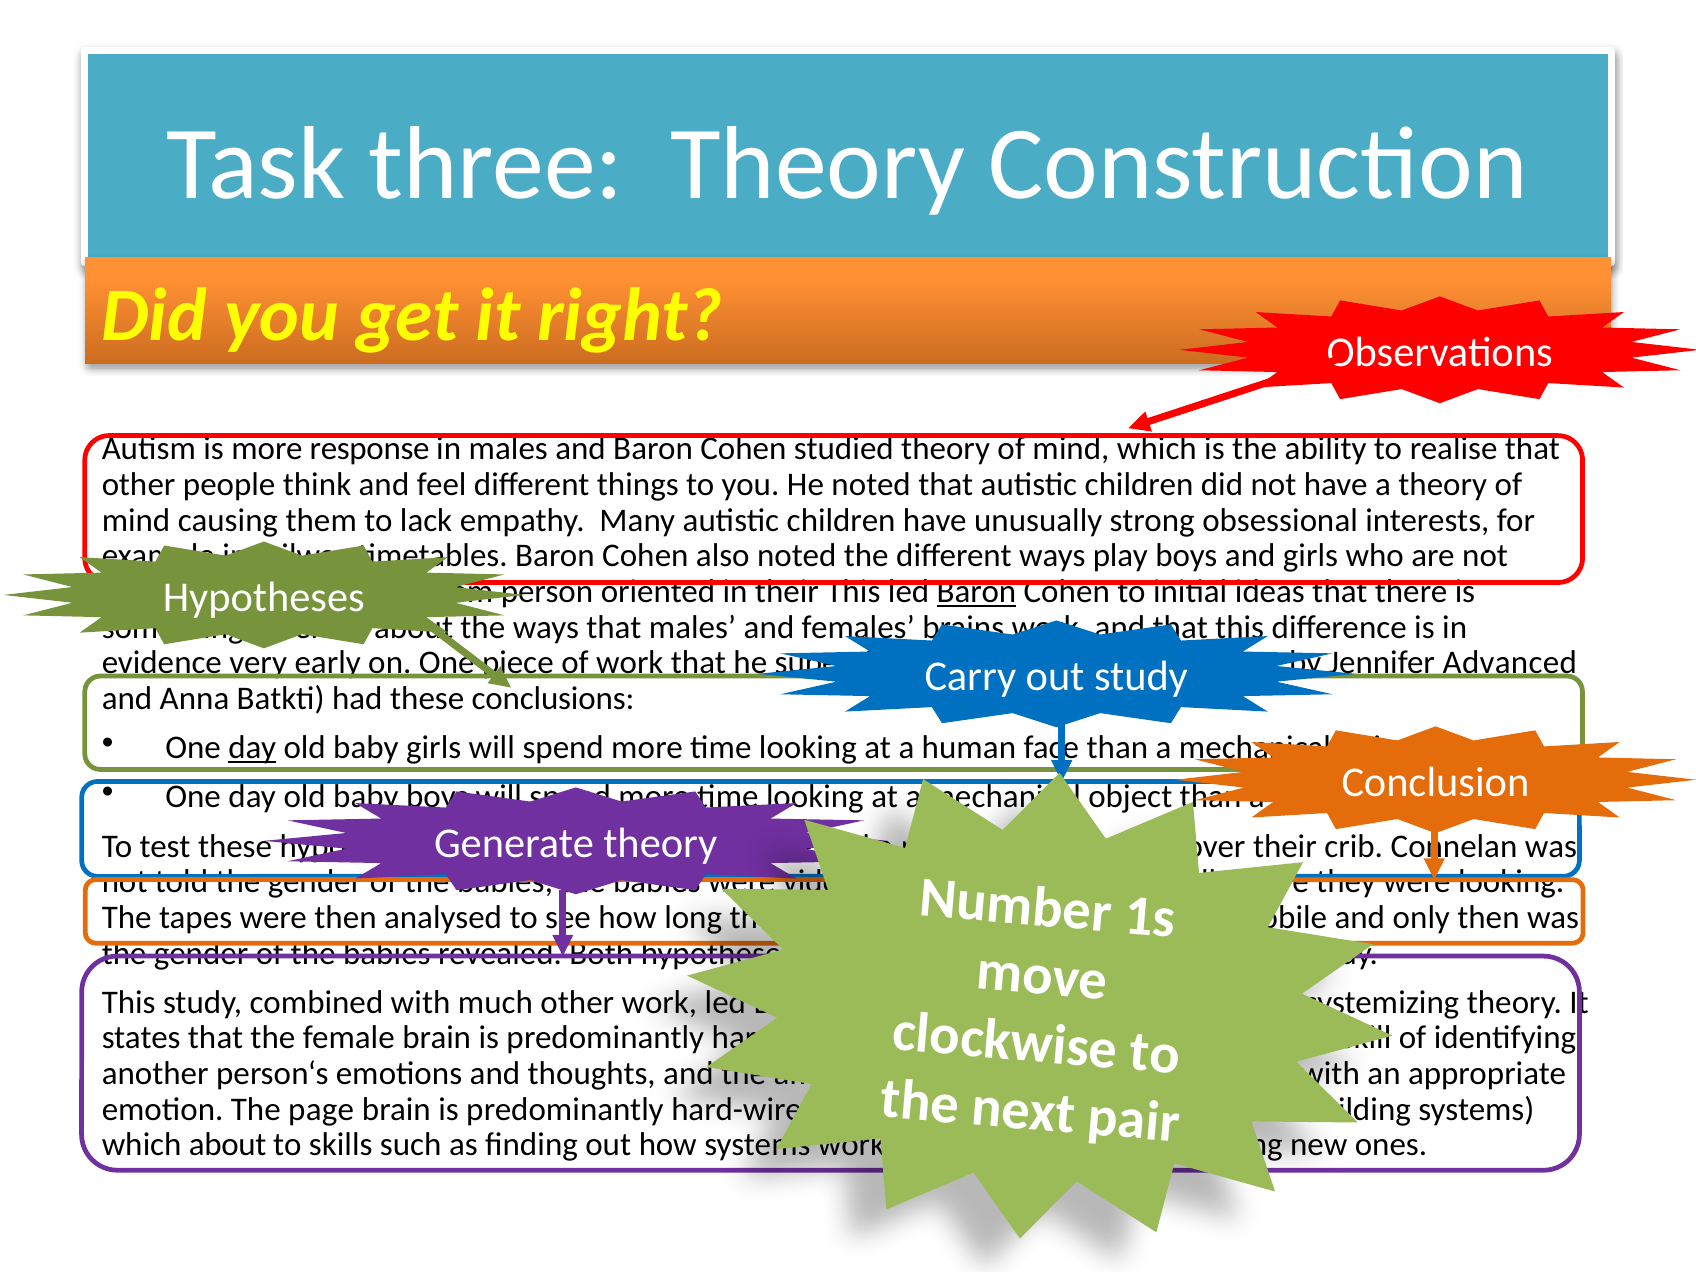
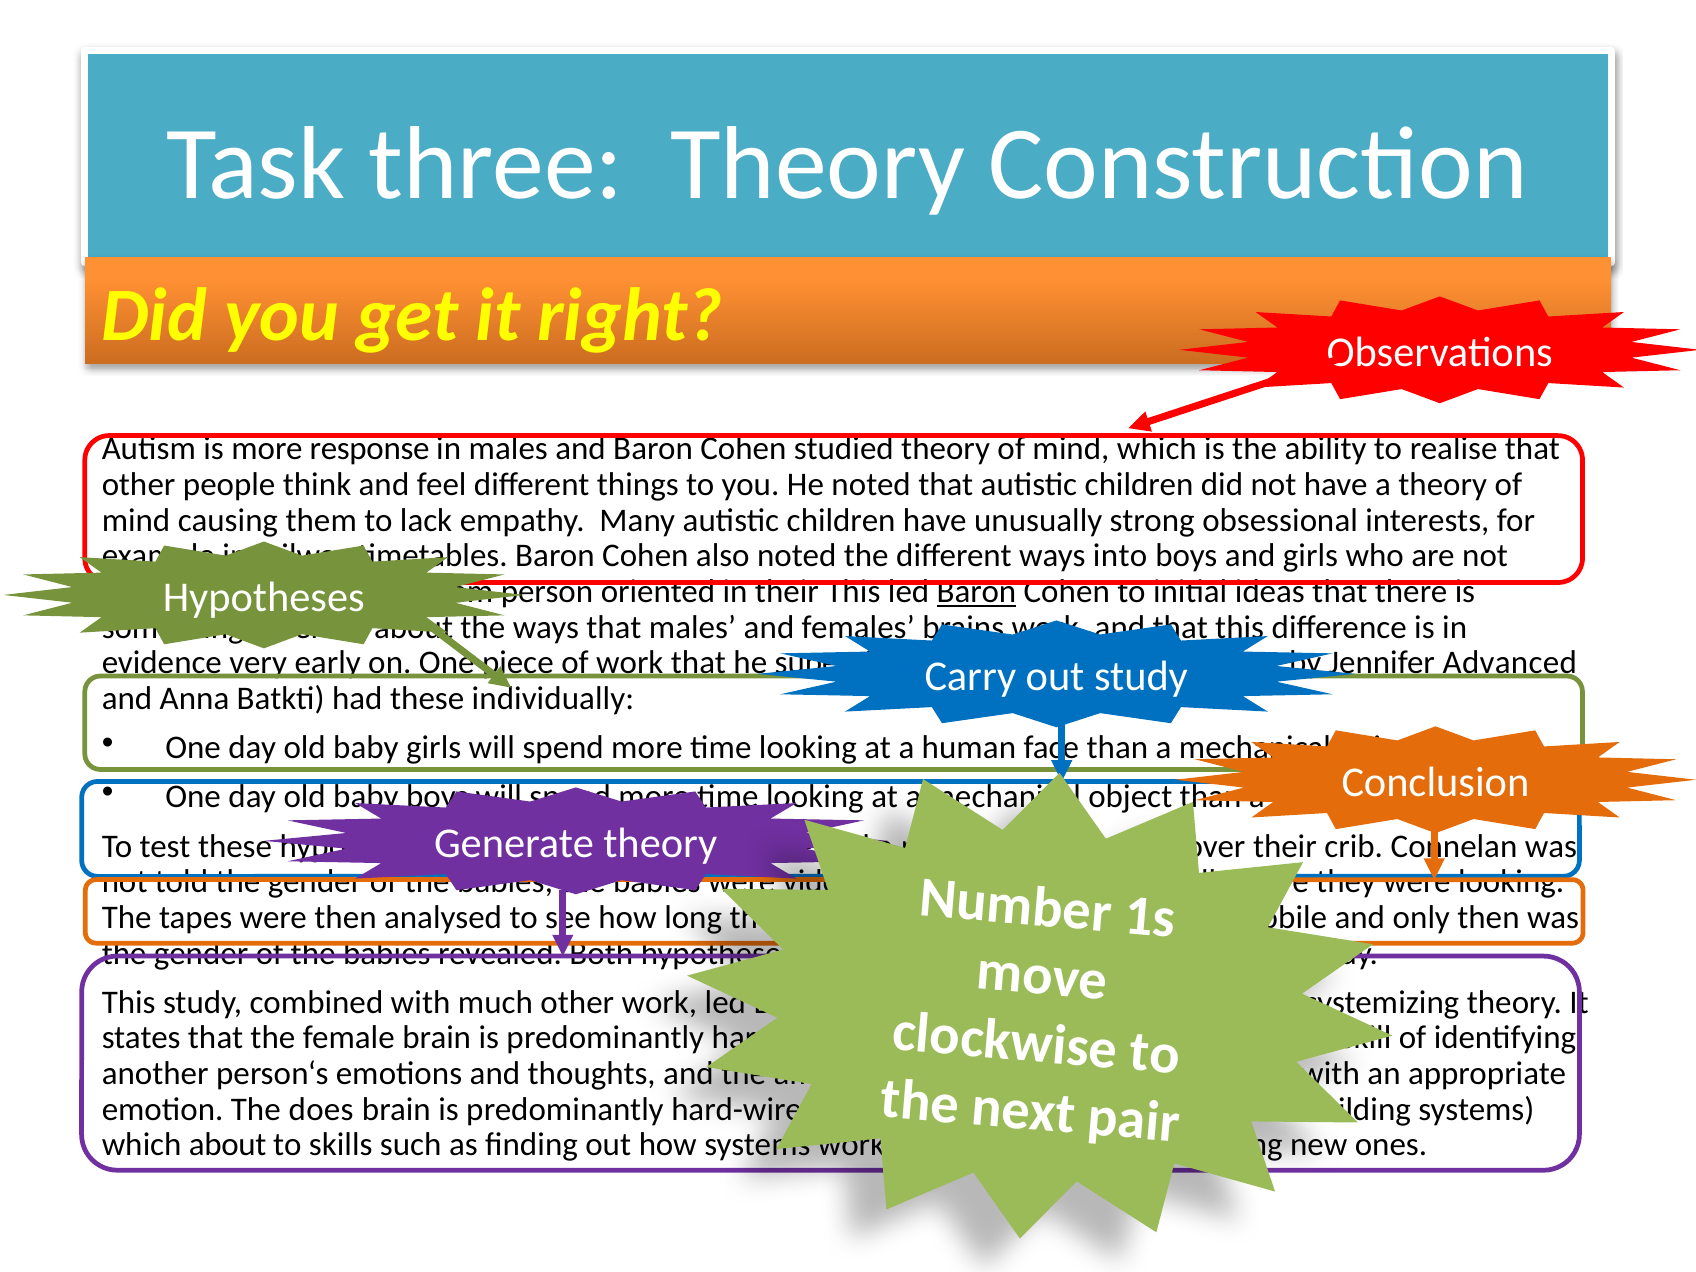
ways play: play -> into (1120, 556)
conclusions: conclusions -> individually (553, 699)
day underline: present -> none (252, 748)
page: page -> does (321, 1109)
